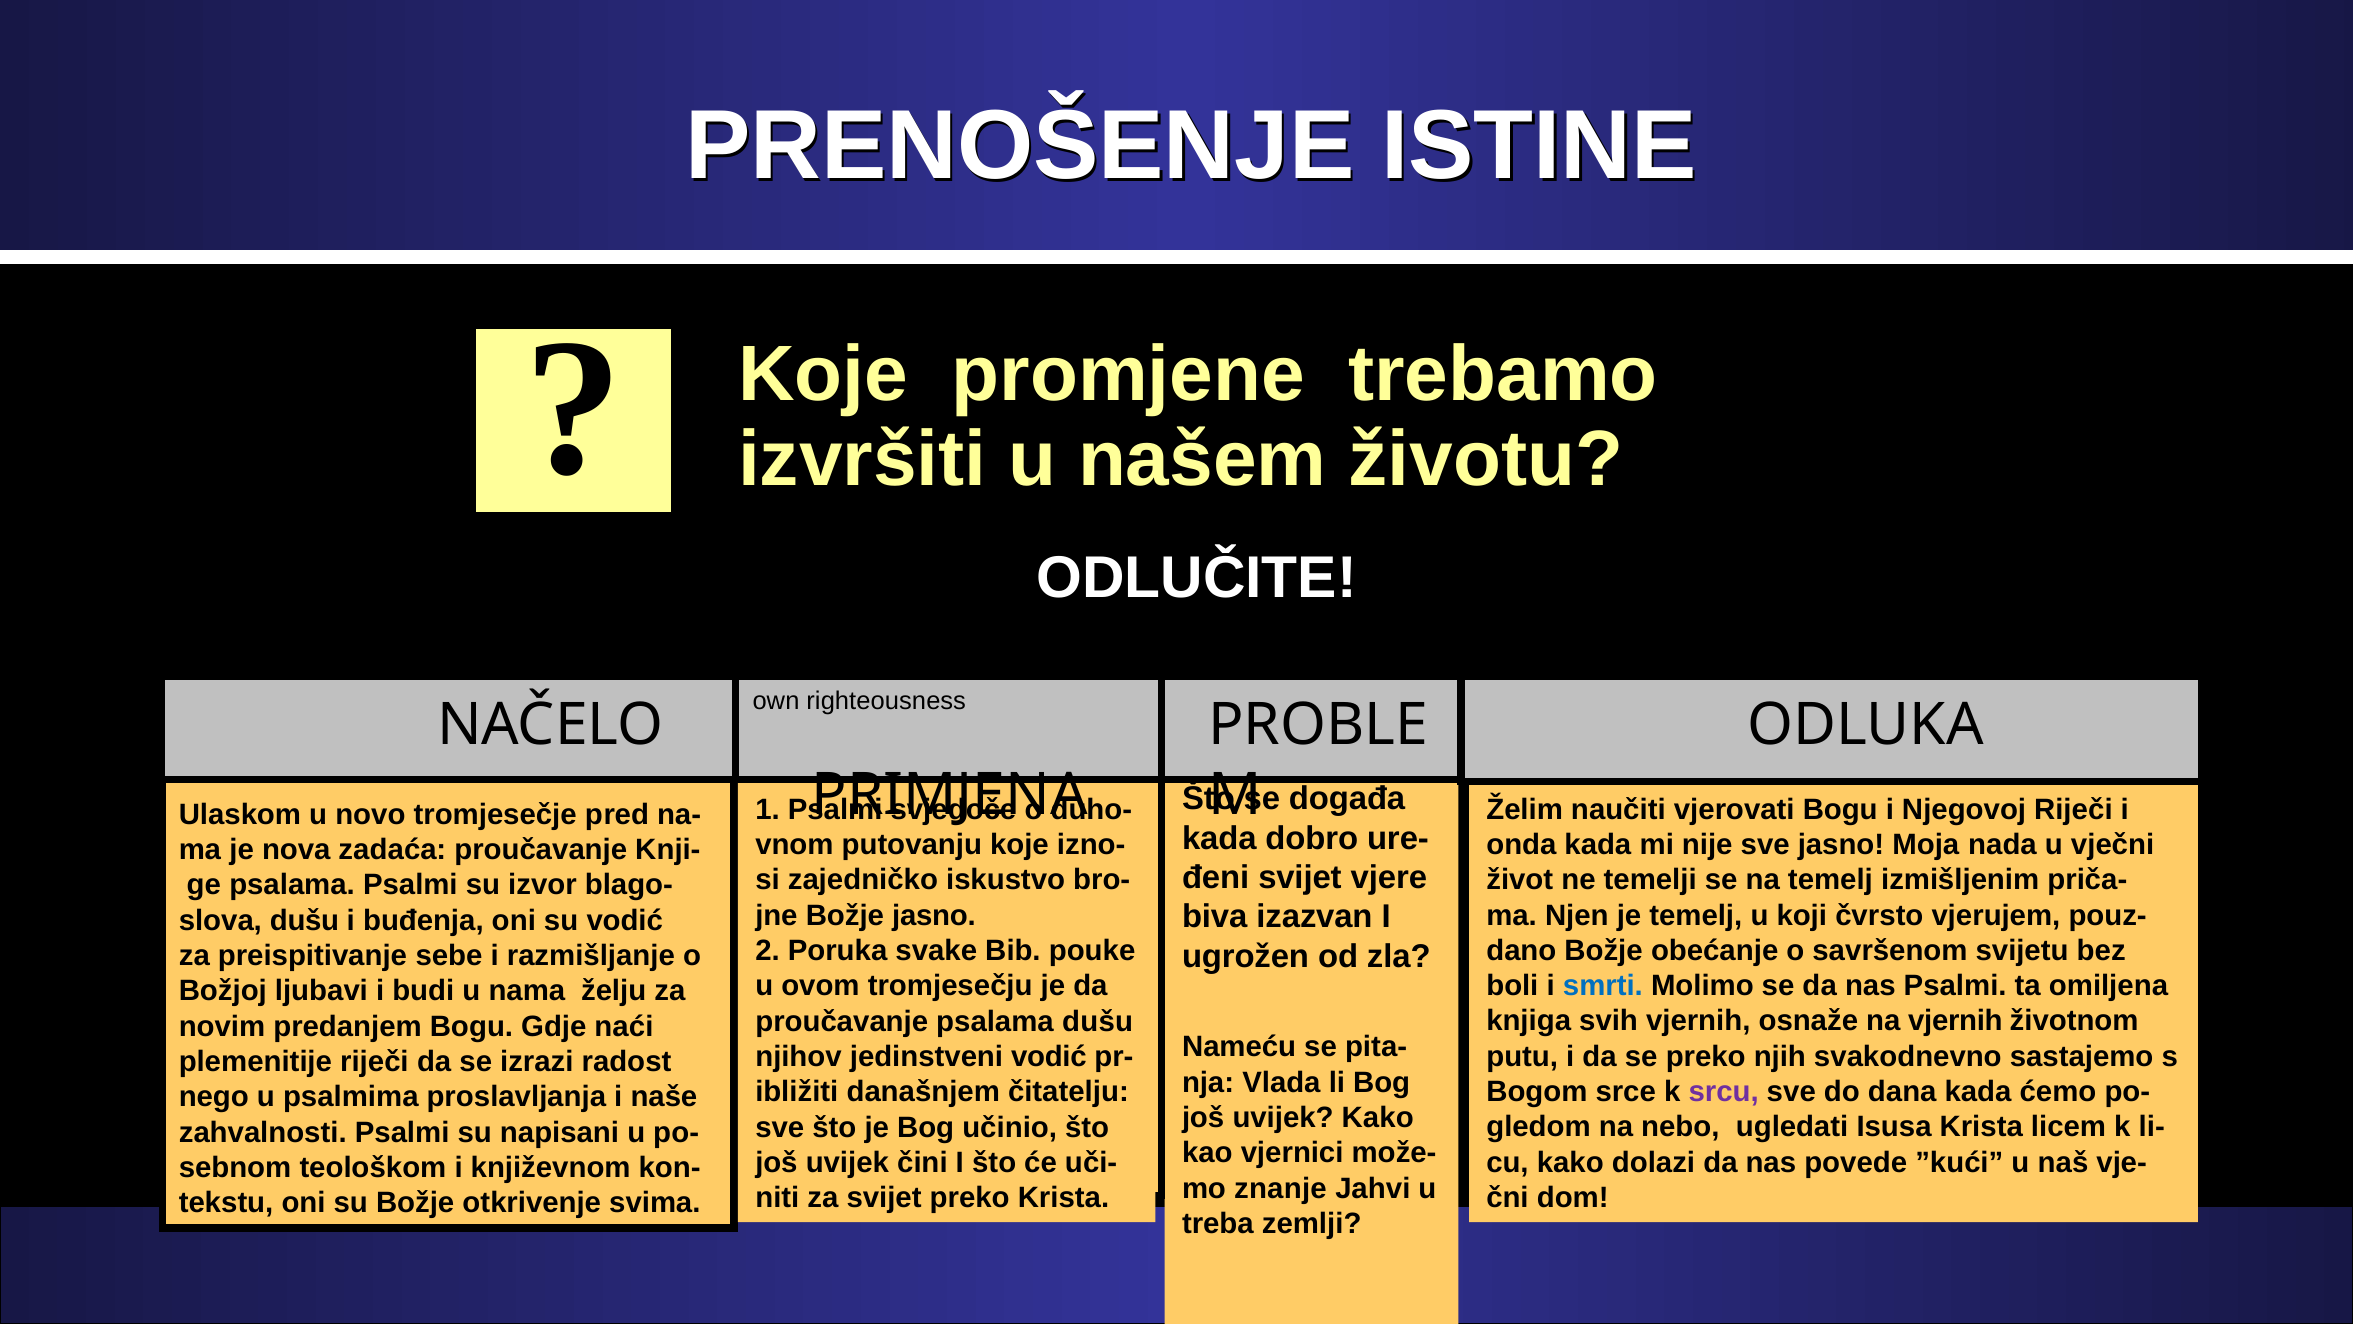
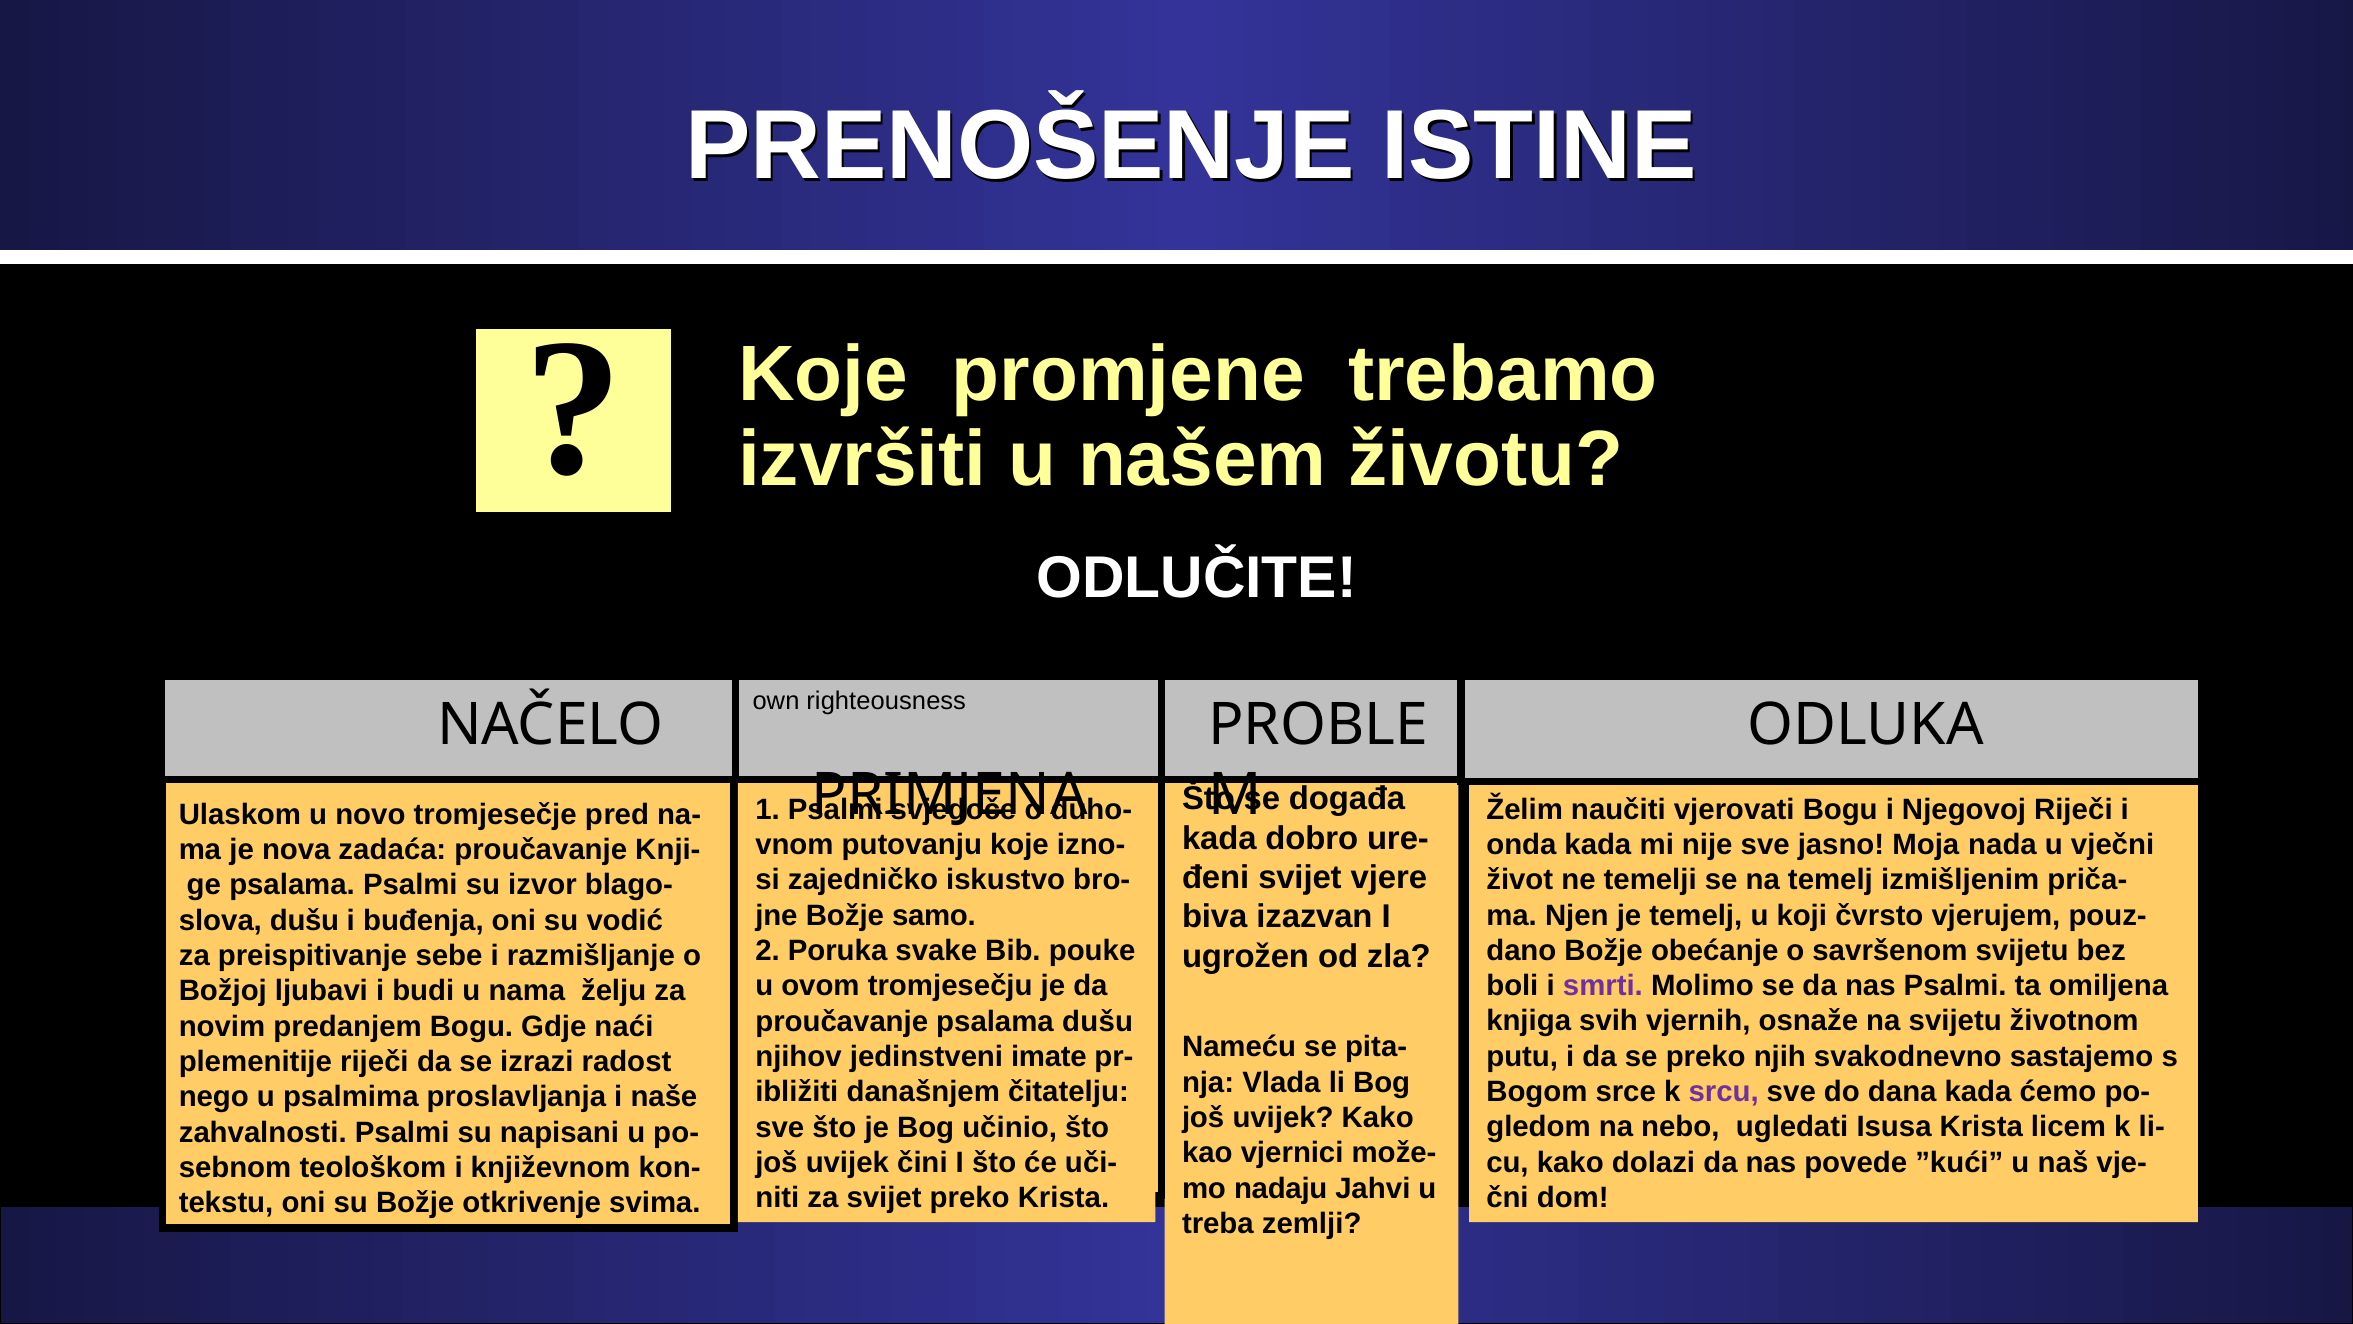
Božje jasno: jasno -> samo (934, 915)
smrti colour: blue -> purple (1603, 986)
na vjernih: vjernih -> svijetu (1955, 1021)
jedinstveni vodić: vodić -> imate (1049, 1056)
znanje: znanje -> nadaju (1281, 1188)
